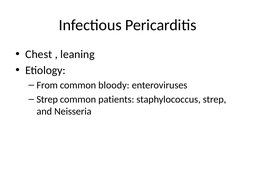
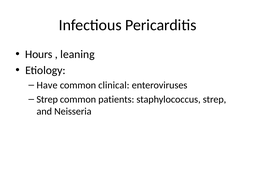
Chest: Chest -> Hours (39, 54)
From: From -> Have (47, 85)
bloody: bloody -> clinical (114, 85)
